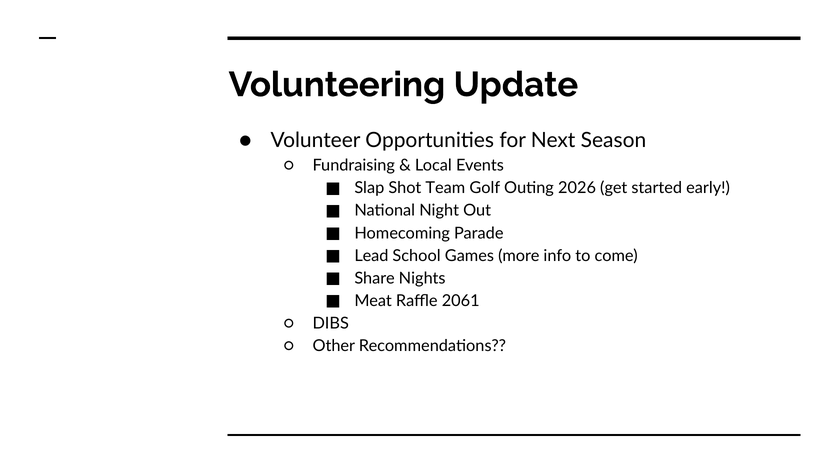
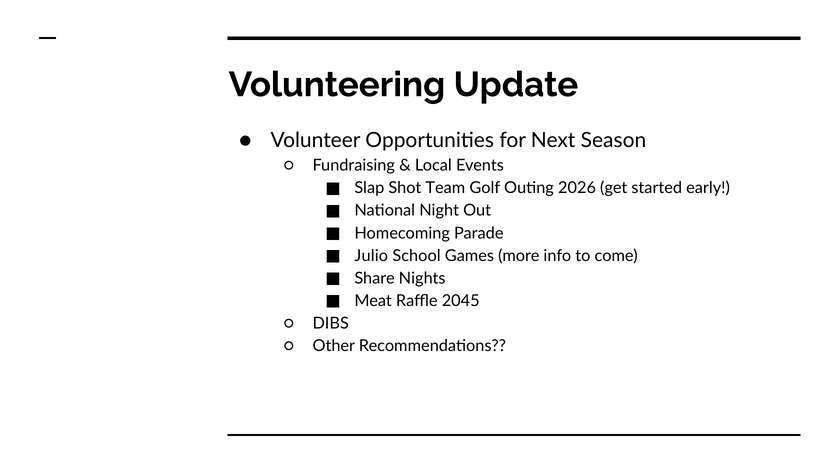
Lead: Lead -> Julio (371, 256)
2061: 2061 -> 2045 (461, 301)
